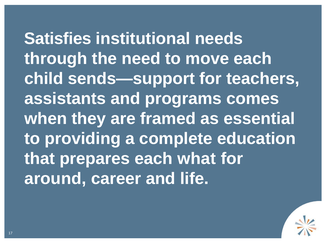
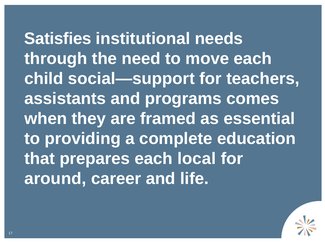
sends—support: sends—support -> social—support (131, 79)
what: what -> local (197, 159)
